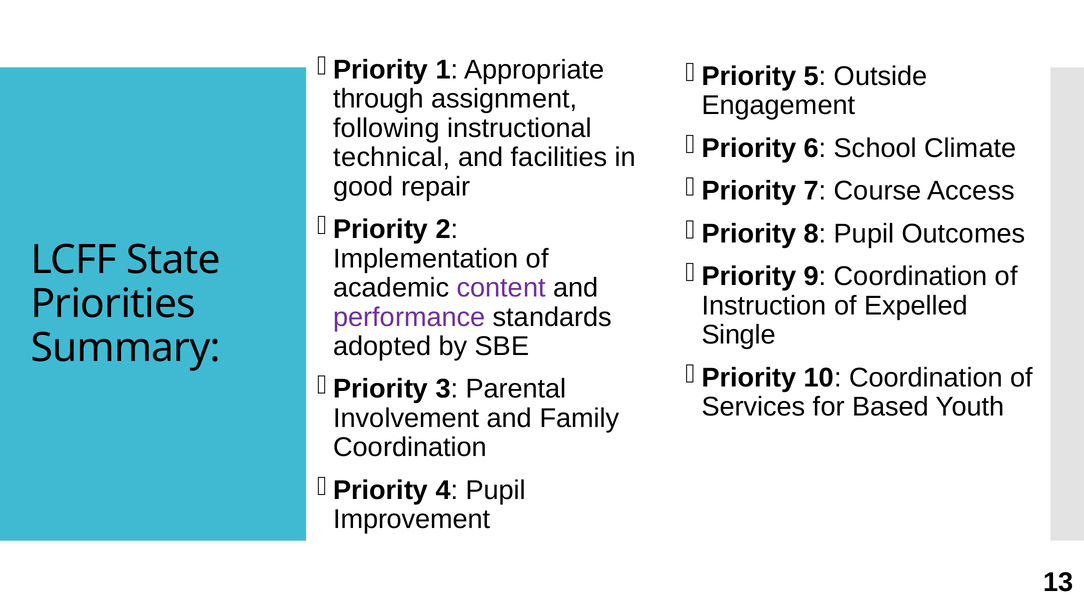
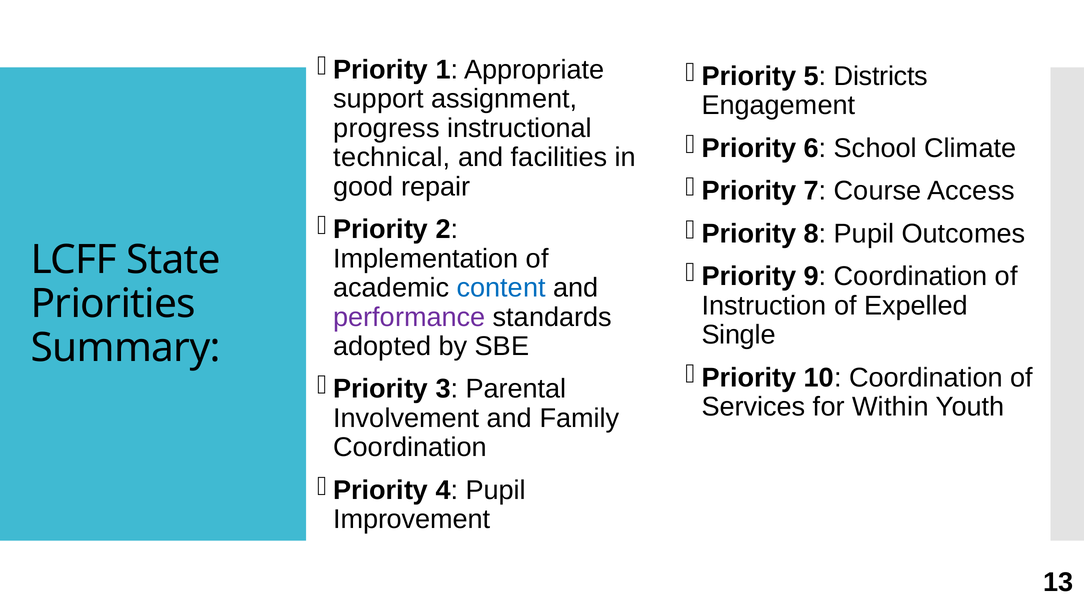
Outside: Outside -> Districts (881, 76)
through: through -> support (378, 99)
following: following -> progress (386, 128)
content colour: purple -> blue (501, 288)
Based: Based -> Within (890, 407)
